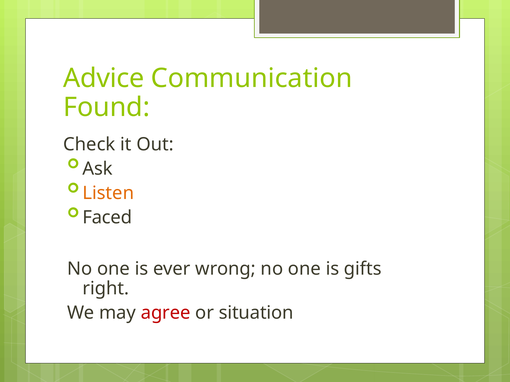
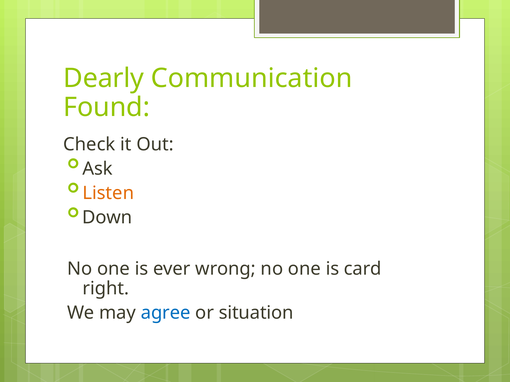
Advice: Advice -> Dearly (104, 78)
Faced: Faced -> Down (107, 218)
gifts: gifts -> card (363, 269)
agree colour: red -> blue (166, 313)
